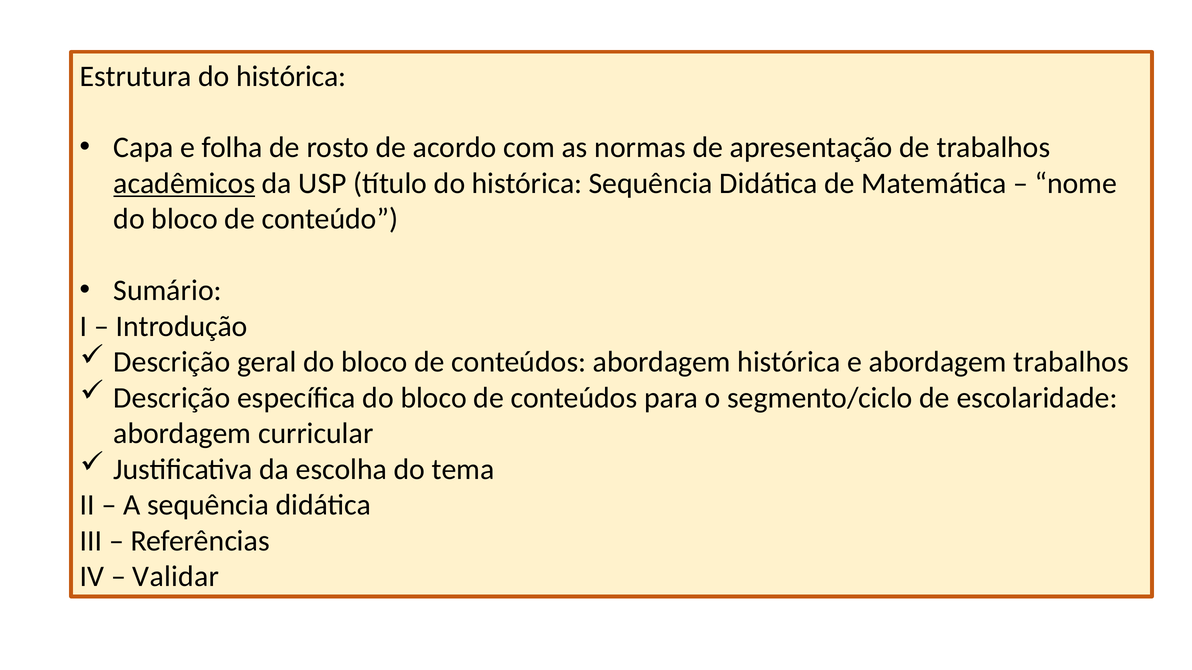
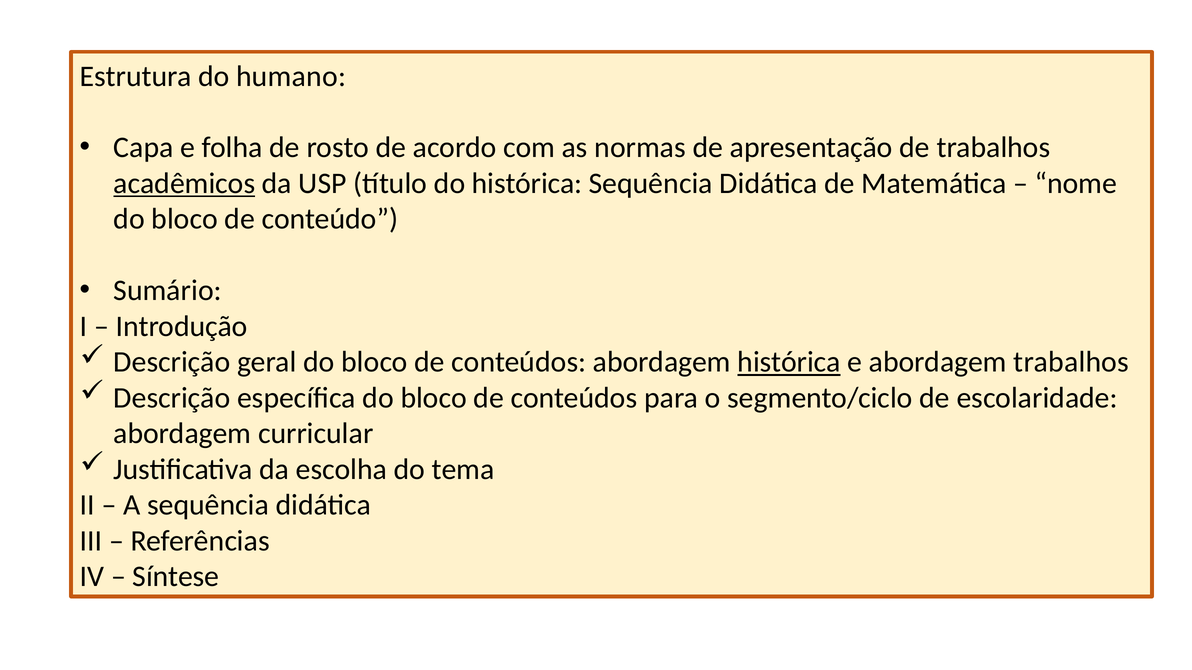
Estrutura do histórica: histórica -> humano (291, 76)
histórica underline: none -> present (789, 362)
Validar: Validar -> Síntese (176, 577)
